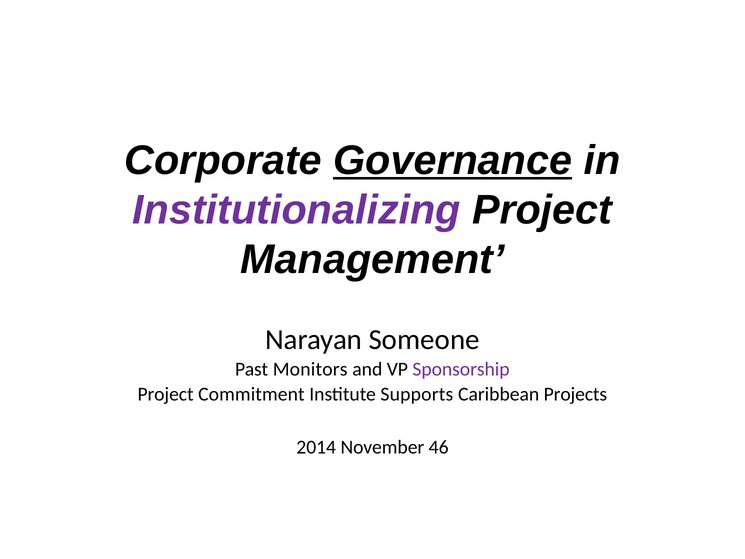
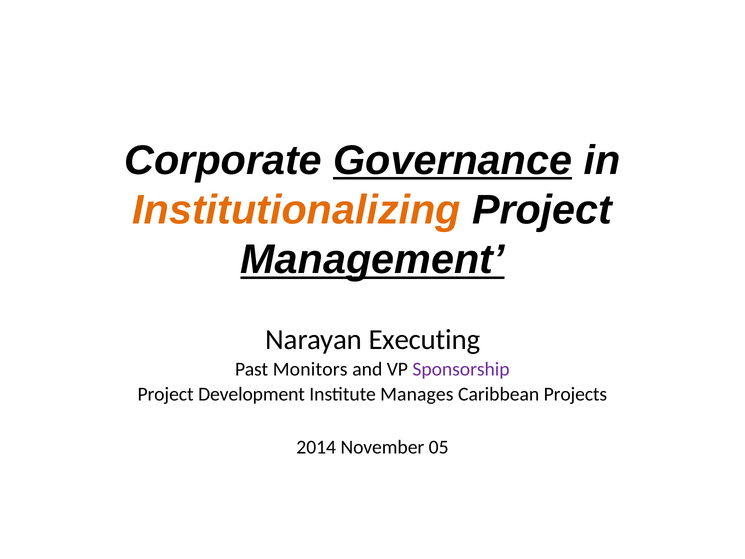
Institutionalizing colour: purple -> orange (297, 210)
Management underline: none -> present (373, 260)
Someone: Someone -> Executing (424, 340)
Commitment: Commitment -> Development (252, 394)
Supports: Supports -> Manages (417, 394)
46: 46 -> 05 (439, 447)
